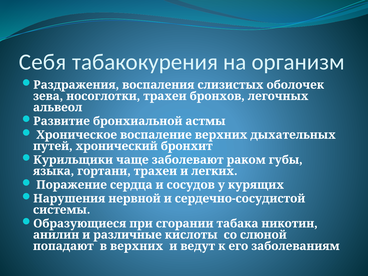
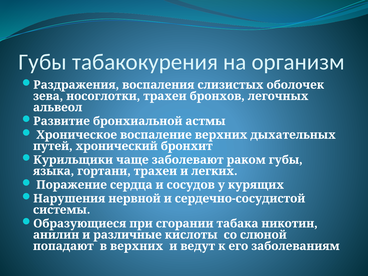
Себя: Себя -> Губы (43, 62)
